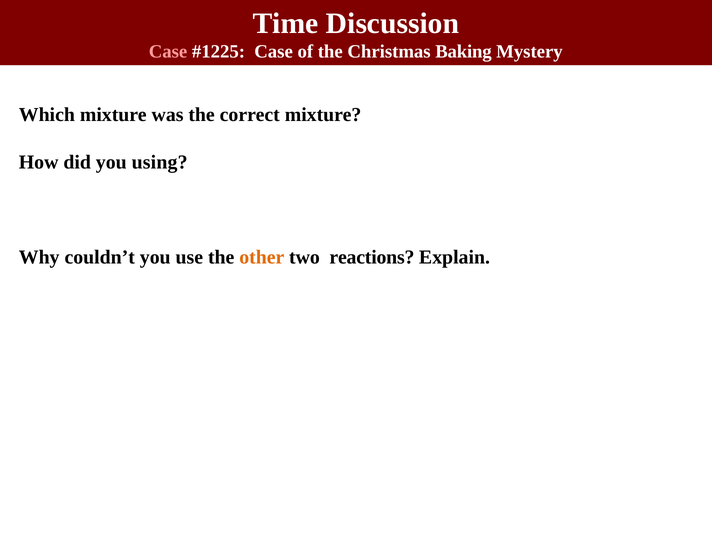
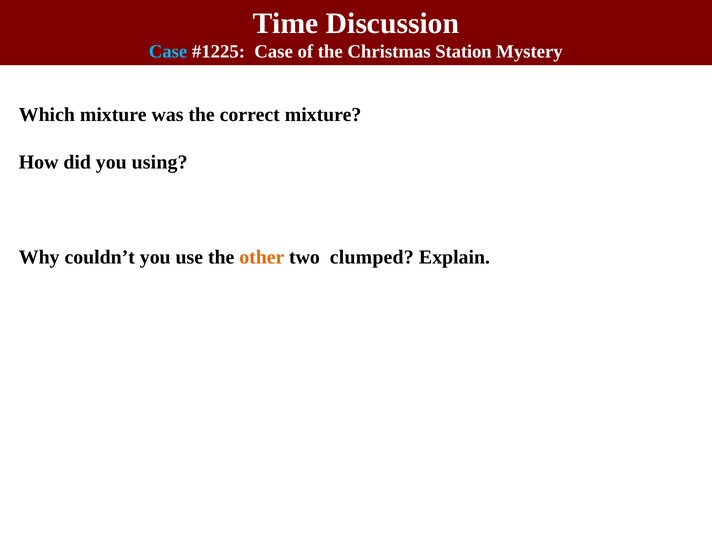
Case colour: pink -> light blue (168, 52)
Baking: Baking -> Station (463, 52)
reactions: reactions -> clumped (372, 257)
